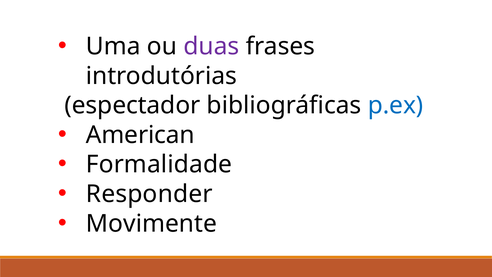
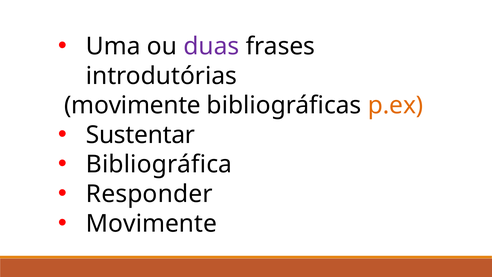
espectador: espectador -> movimente (133, 105)
p.ex colour: blue -> orange (396, 105)
American: American -> Sustentar (140, 135)
Formalidade: Formalidade -> Bibliográfica (159, 164)
